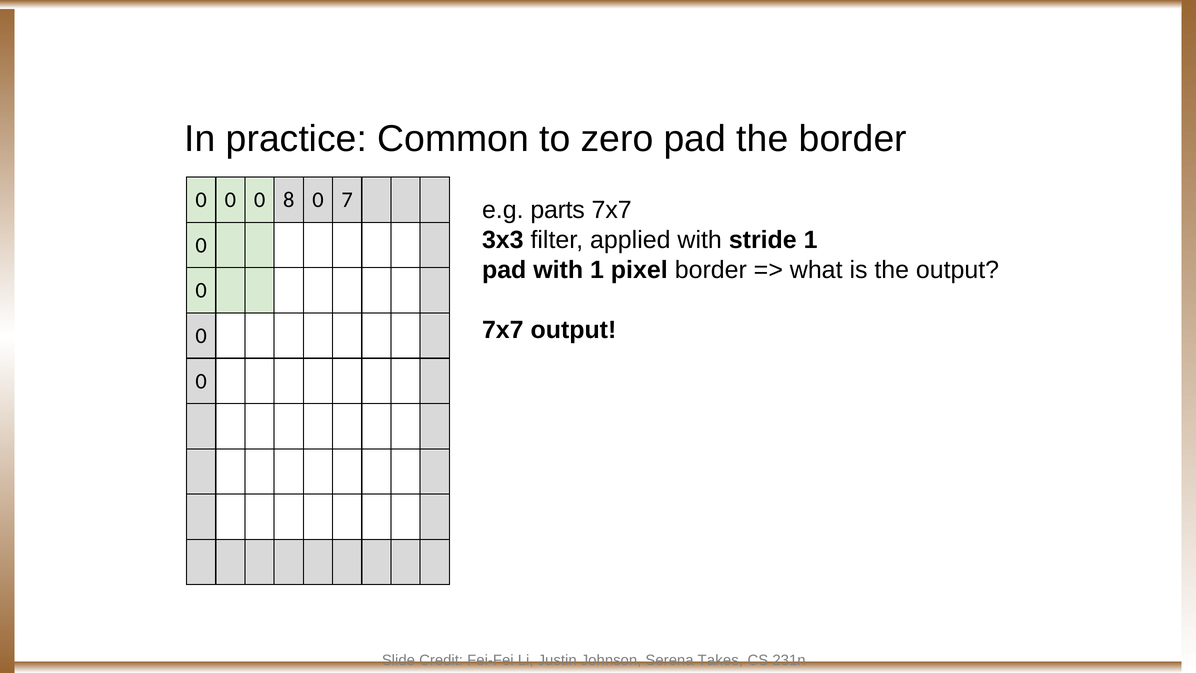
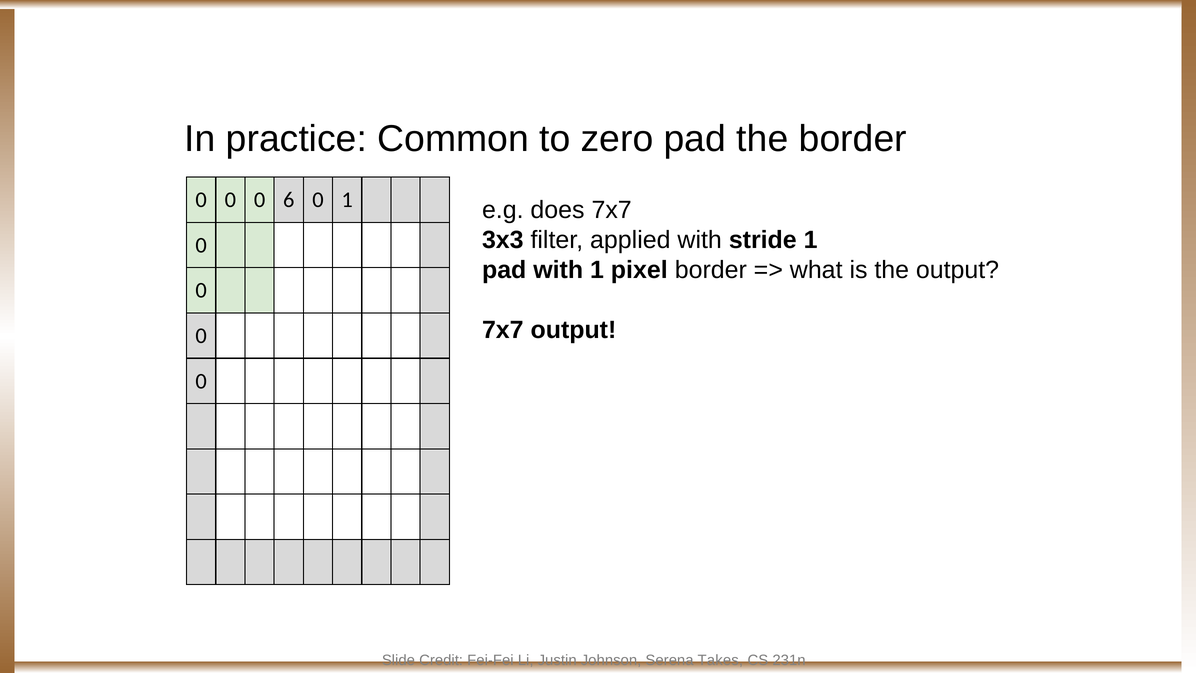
8: 8 -> 6 (289, 200)
0 7: 7 -> 1 (347, 200)
parts: parts -> does (558, 210)
